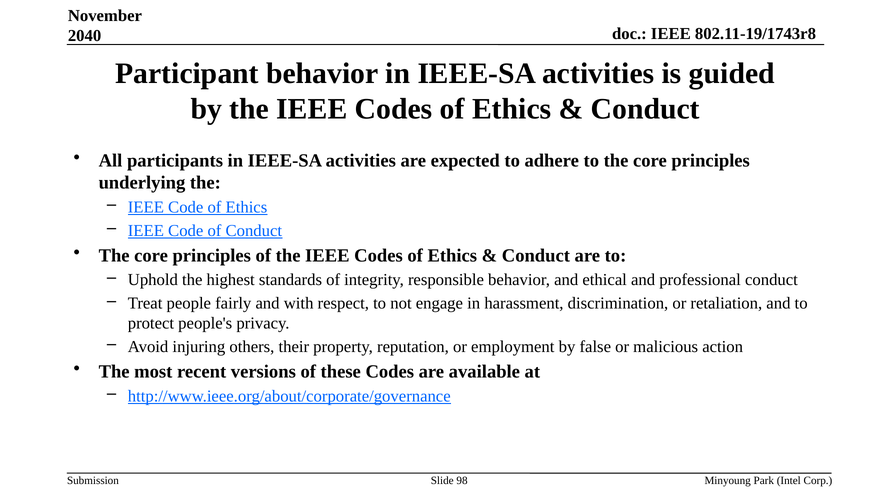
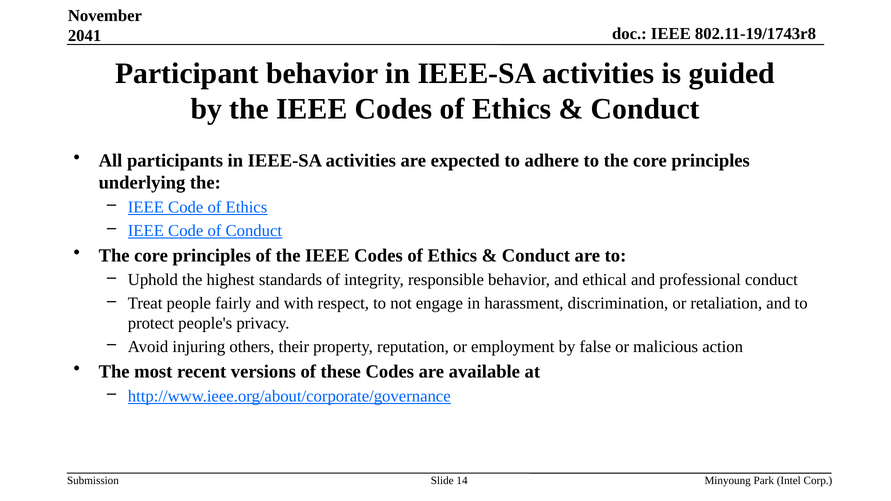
2040: 2040 -> 2041 (85, 36)
98: 98 -> 14 (462, 481)
